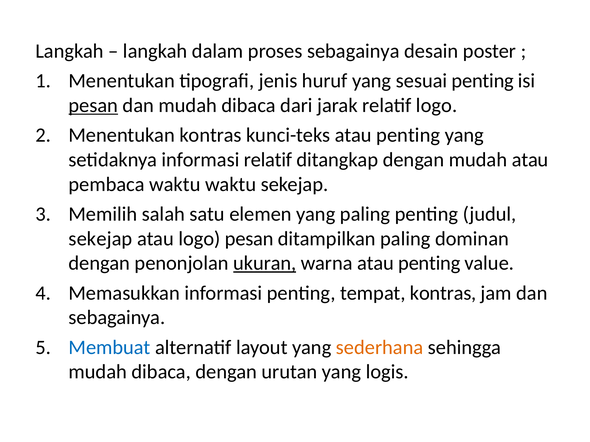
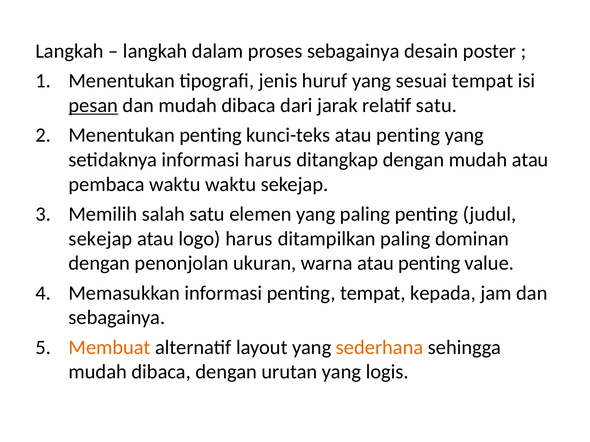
sesuai penting: penting -> tempat (483, 81)
relatif logo: logo -> satu (437, 106)
Menentukan kontras: kontras -> penting (211, 135)
informasi relatif: relatif -> harus (268, 160)
logo pesan: pesan -> harus (249, 239)
ukuran underline: present -> none (265, 263)
tempat kontras: kontras -> kepada (443, 293)
Membuat colour: blue -> orange (110, 348)
